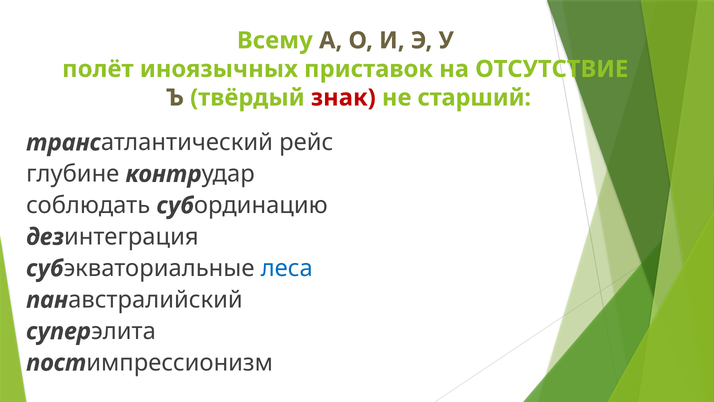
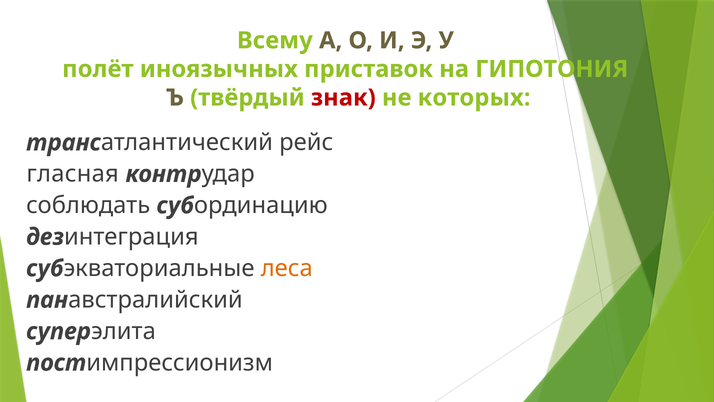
ОТСУТСТВИЕ: ОТСУТСТВИЕ -> ГИПОТОНИЯ (552, 69)
старший: старший -> которых (474, 98)
глубине: глубине -> гласная (73, 174)
леса colour: blue -> orange (287, 268)
